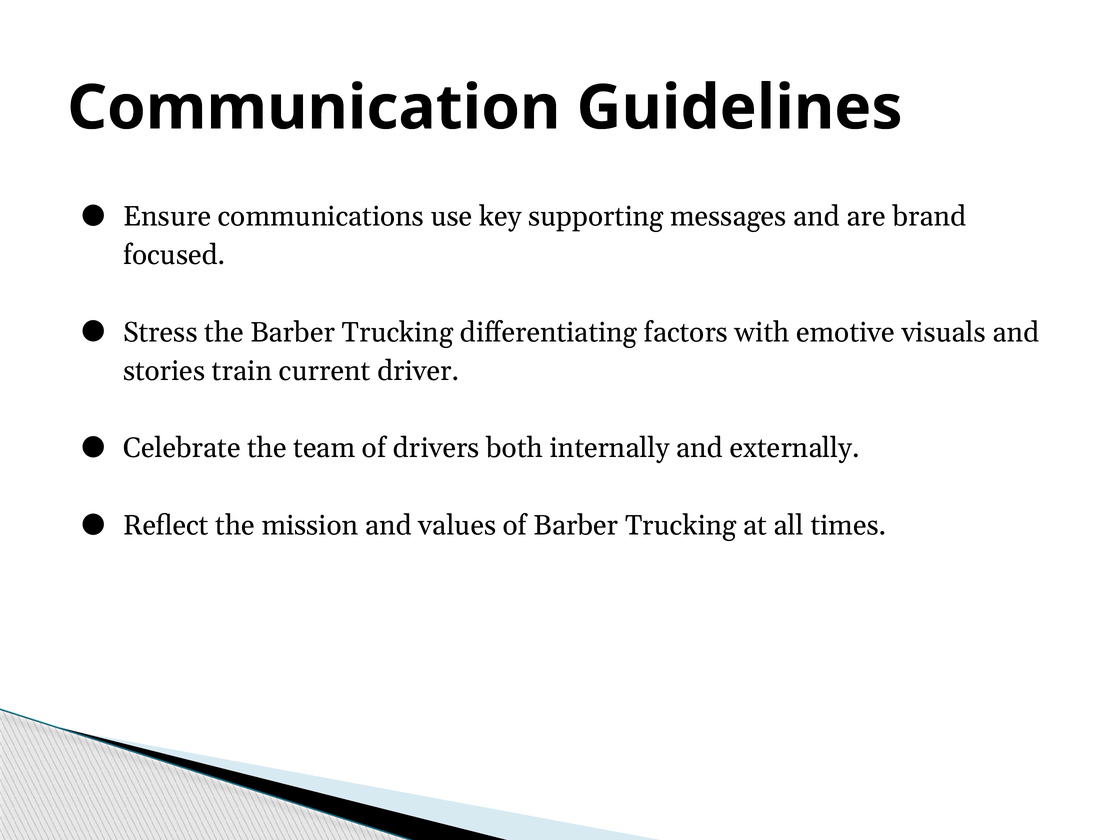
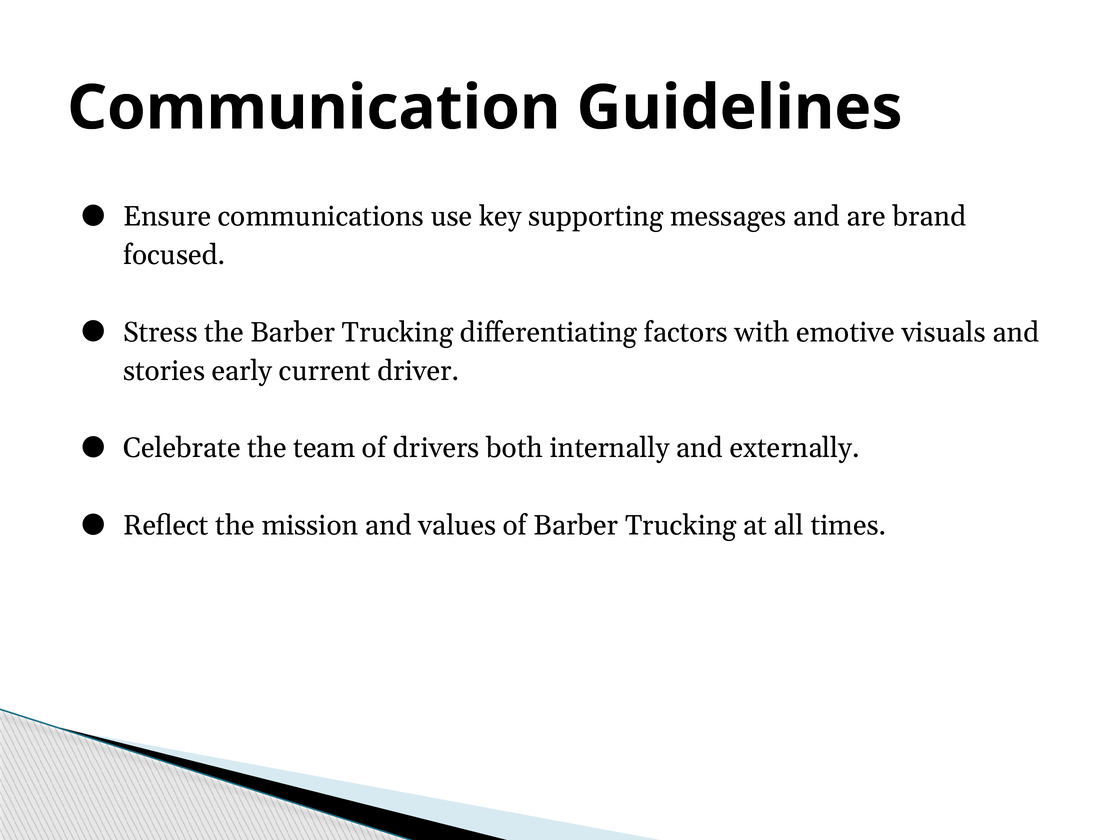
train: train -> early (242, 371)
